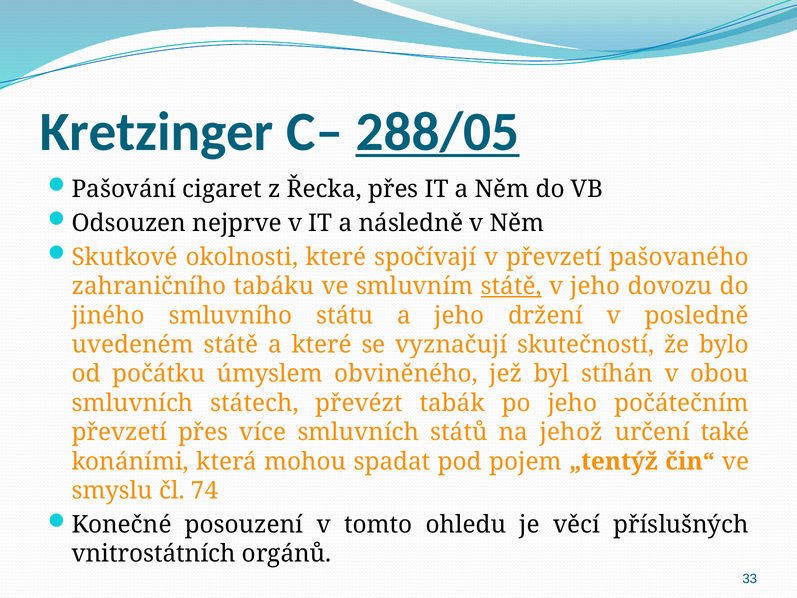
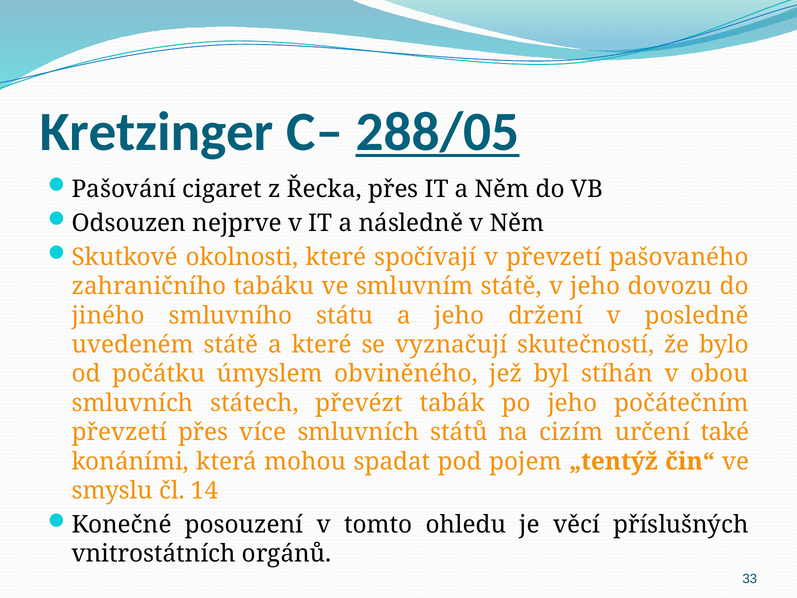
státě underline: present -> none (511, 286)
jehož: jehož -> cizím (571, 432)
74: 74 -> 14 (205, 490)
